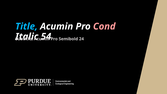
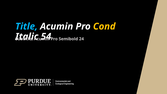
Cond colour: pink -> yellow (104, 26)
